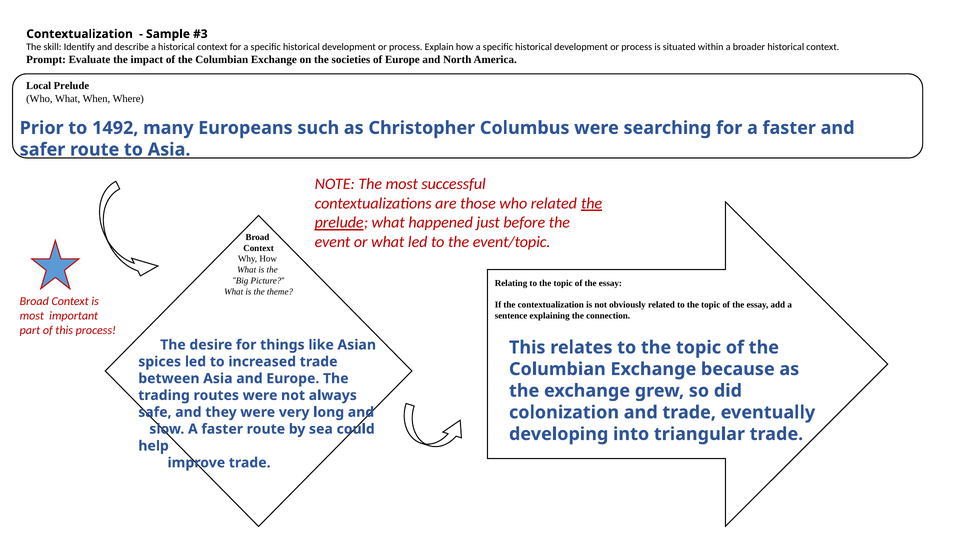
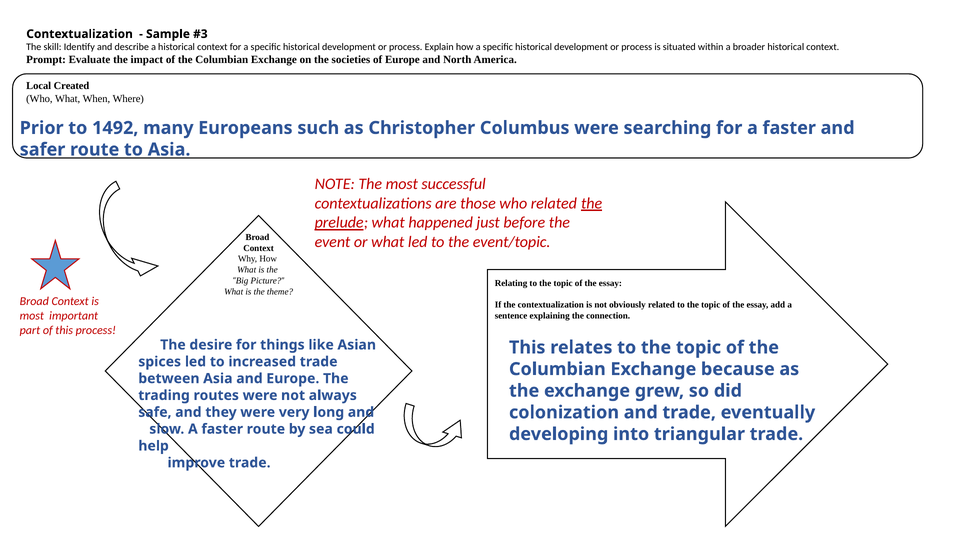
Local Prelude: Prelude -> Created (71, 86)
